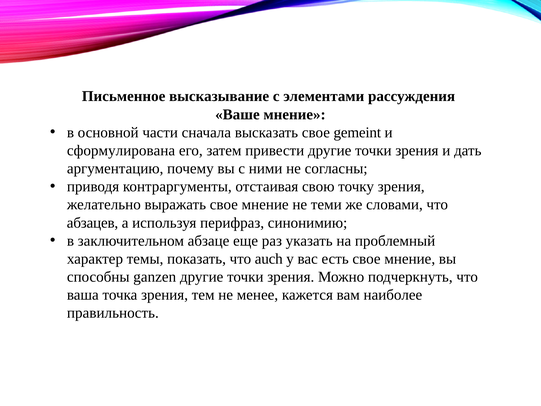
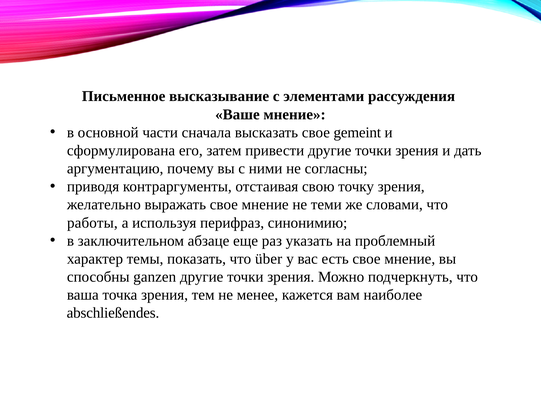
абзацев: абзацев -> работы (92, 223)
auch: auch -> über (269, 259)
правильность: правильность -> abschließendes (113, 313)
